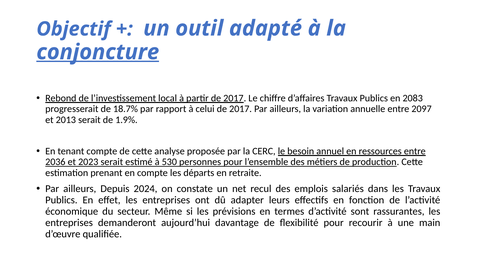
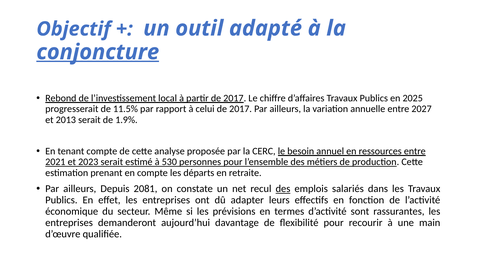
2083: 2083 -> 2025 (413, 98)
18.7%: 18.7% -> 11.5% (125, 109)
2097: 2097 -> 2027 (422, 109)
2036: 2036 -> 2021 (55, 162)
2024: 2024 -> 2081 (146, 188)
des underline: none -> present (283, 188)
